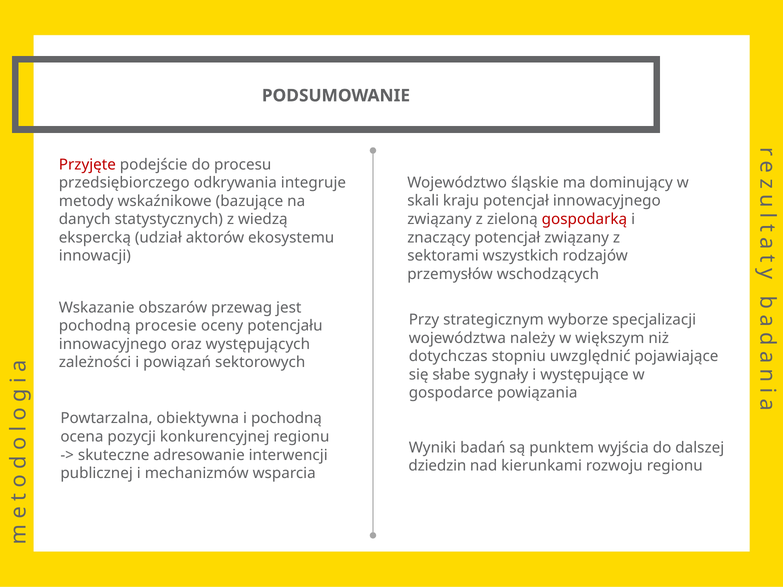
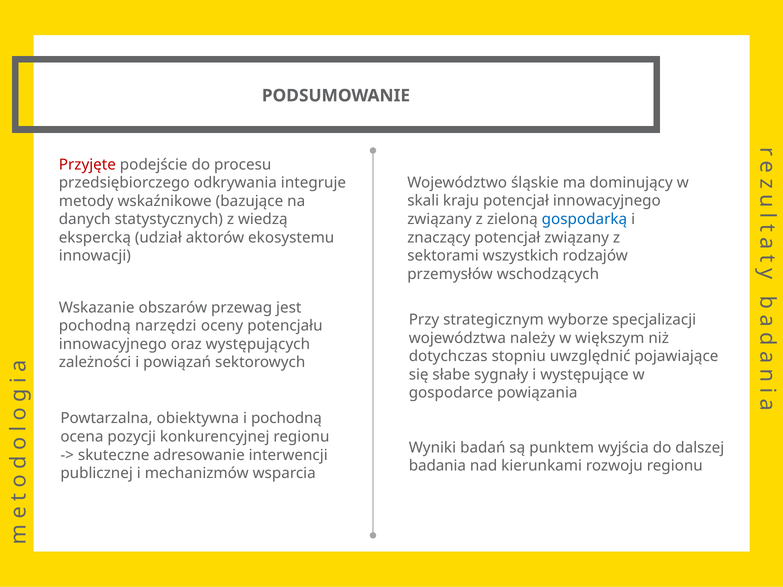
gospodarką colour: red -> blue (584, 219)
procesie: procesie -> narzędzi (166, 326)
dziedzin: dziedzin -> badania (437, 466)
